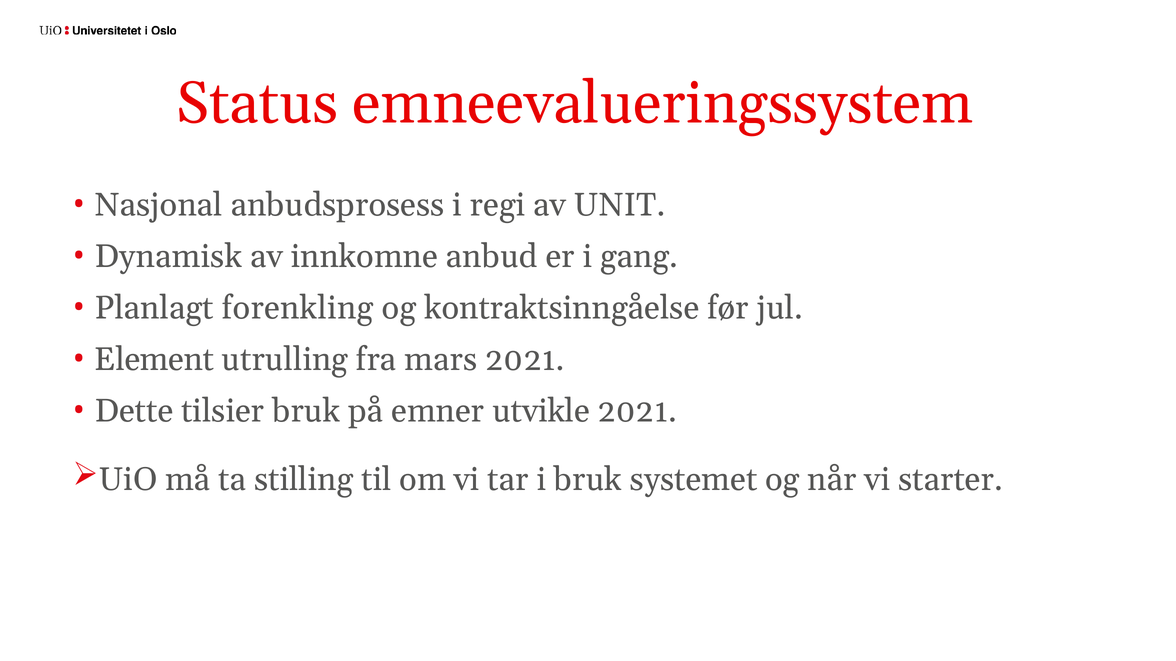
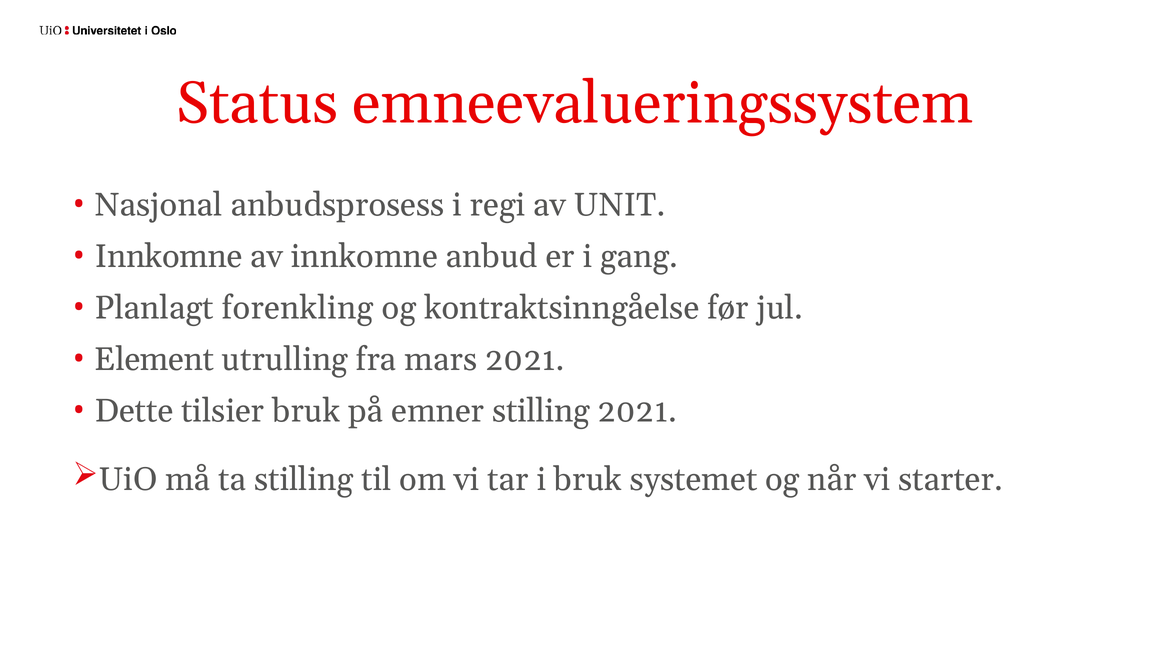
Dynamisk: Dynamisk -> Innkomne (169, 257)
emner utvikle: utvikle -> stilling (541, 411)
